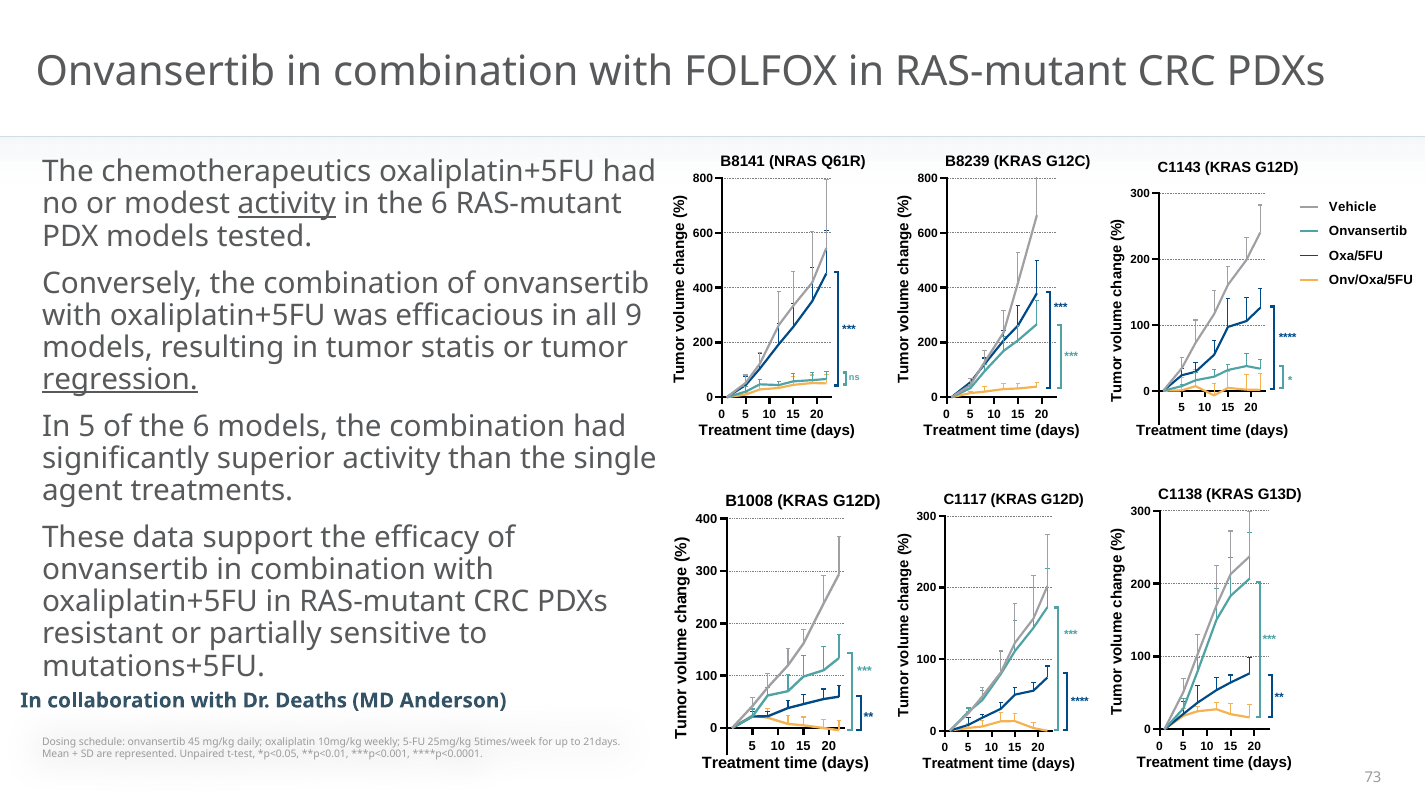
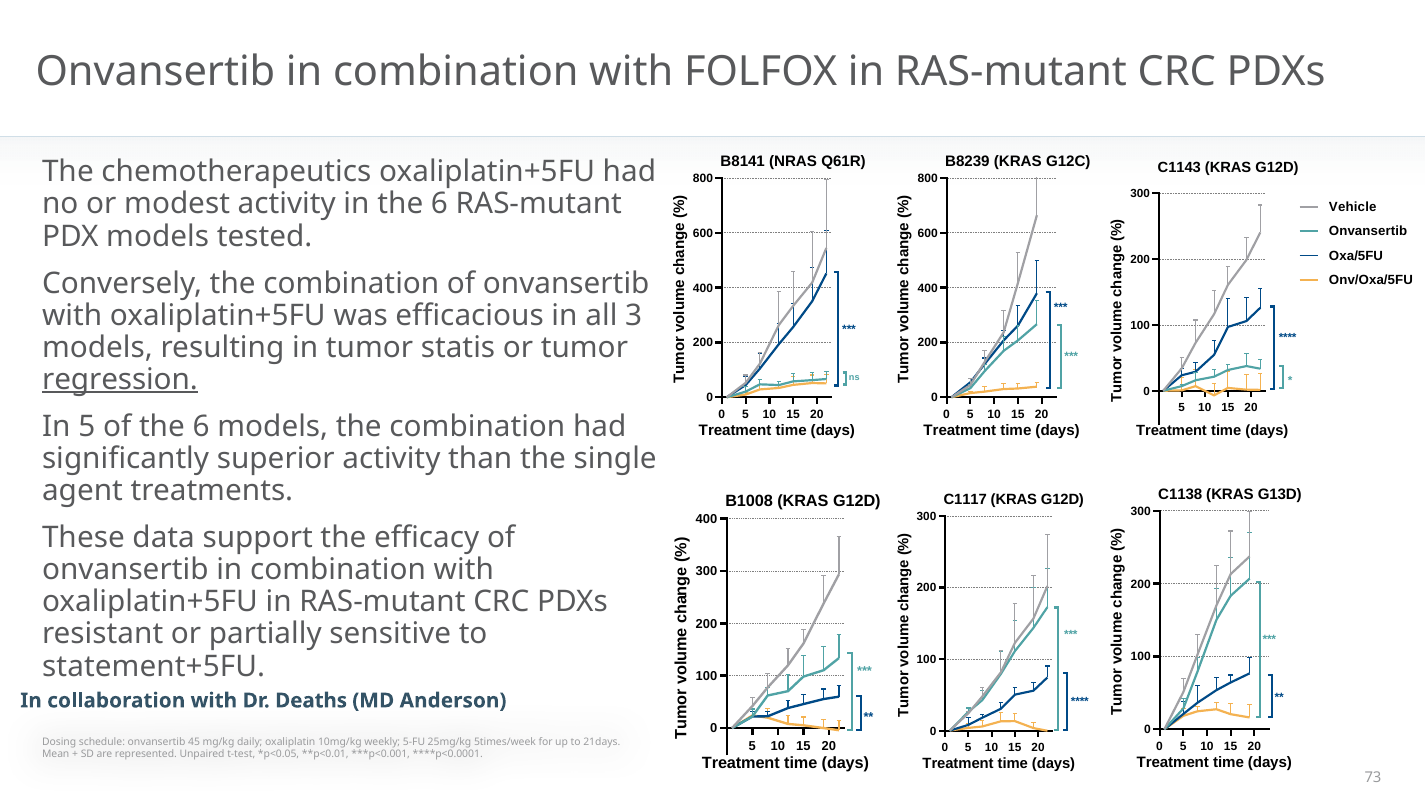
activity underline: present -> none (287, 204)
9: 9 -> 3 (634, 315)
mutations+5FU: mutations+5FU -> statement+5FU (154, 666)
